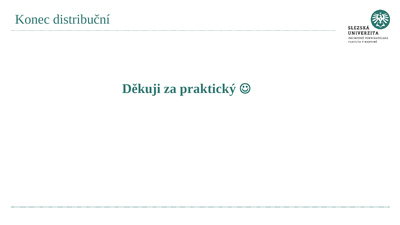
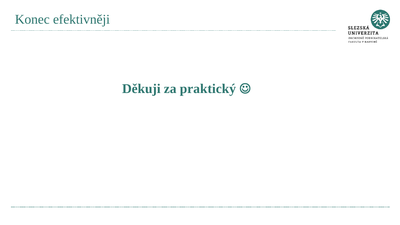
distribuční: distribuční -> efektivněji (81, 19)
